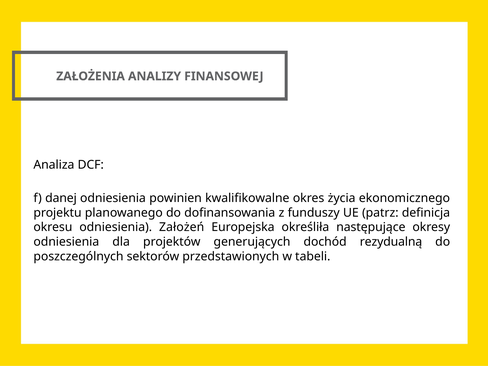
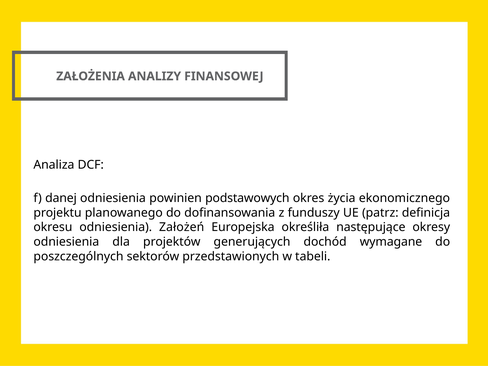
kwalifikowalne: kwalifikowalne -> podstawowych (247, 198)
rezydualną: rezydualną -> wymagane (391, 242)
